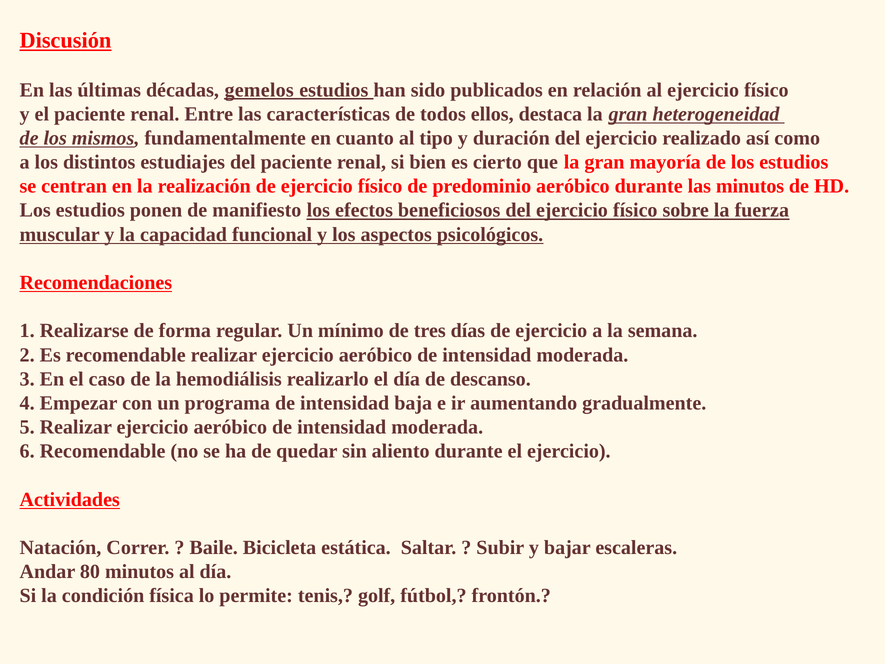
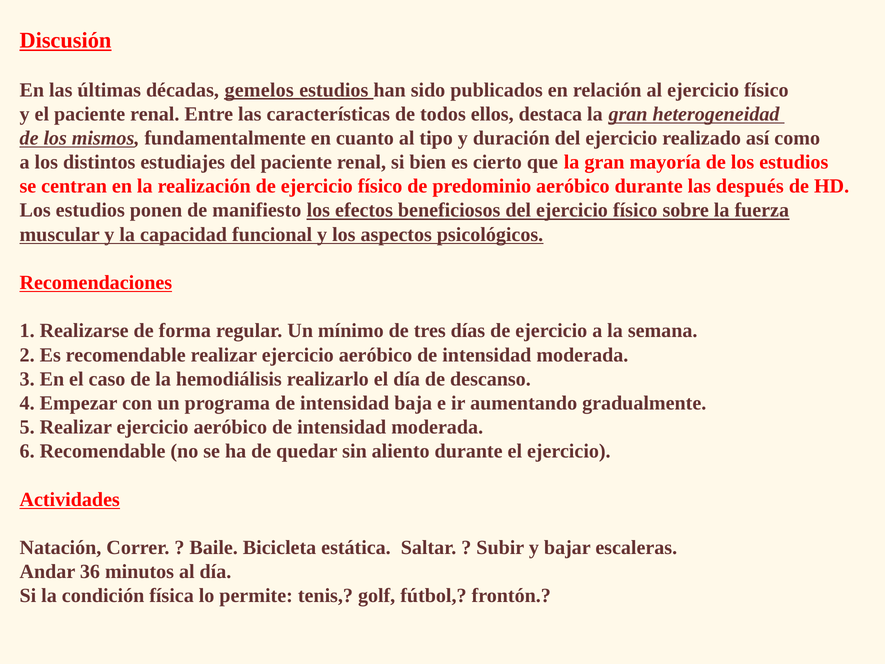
las minutos: minutos -> después (750, 186)
80: 80 -> 36 (90, 571)
